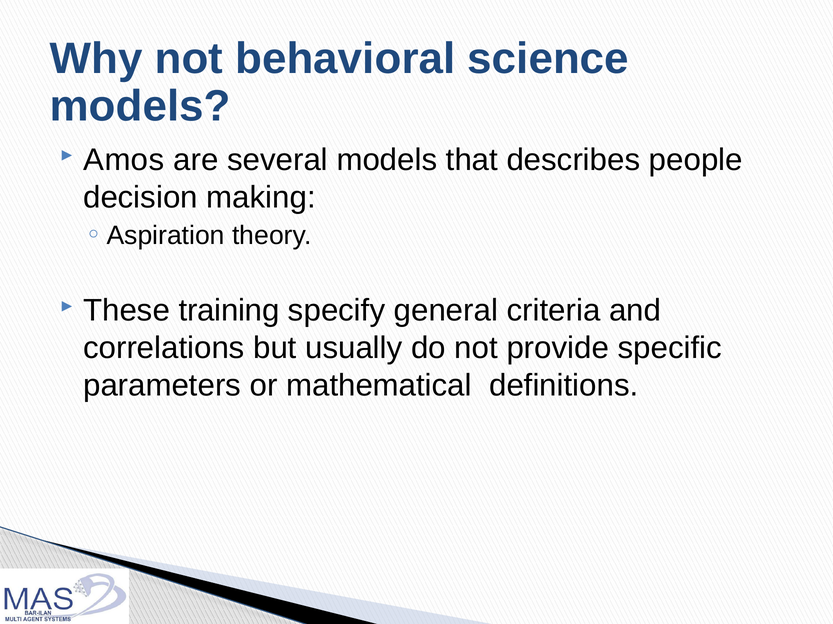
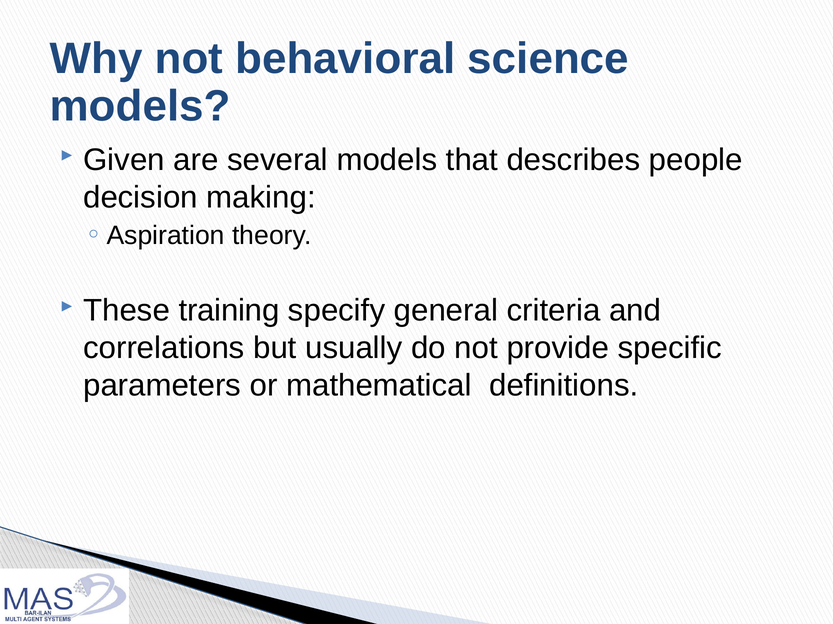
Amos: Amos -> Given (124, 160)
